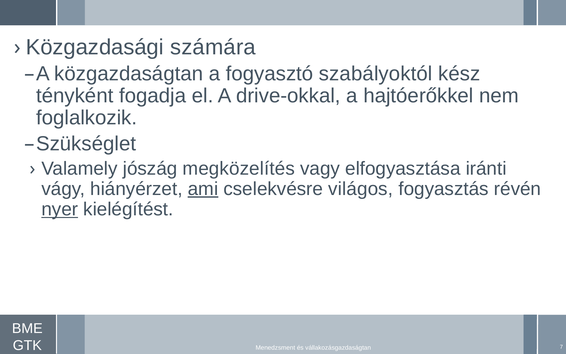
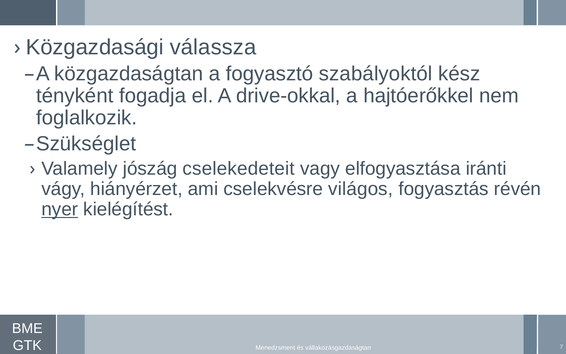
számára: számára -> válassza (213, 47)
megközelítés: megközelítés -> cselekedeteit (239, 168)
ami underline: present -> none (203, 189)
